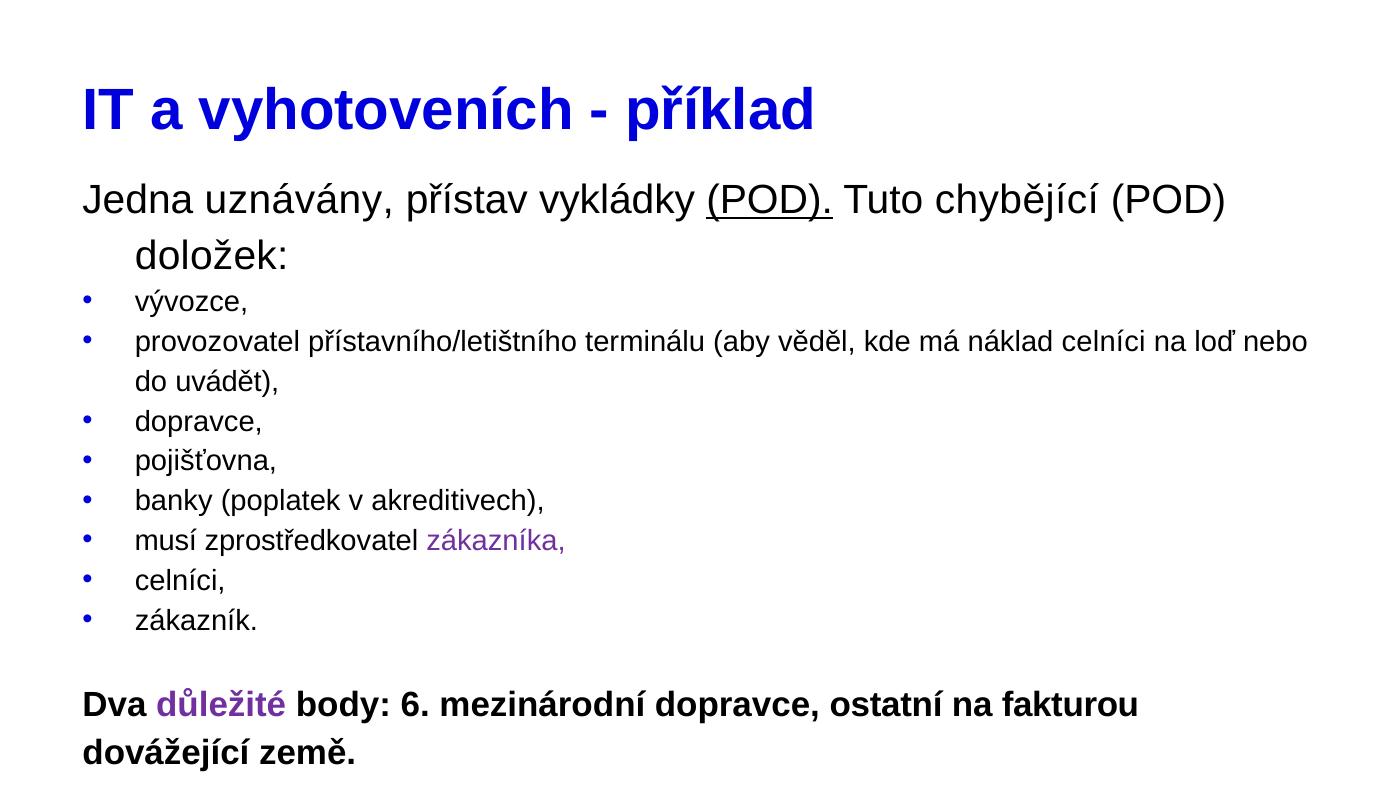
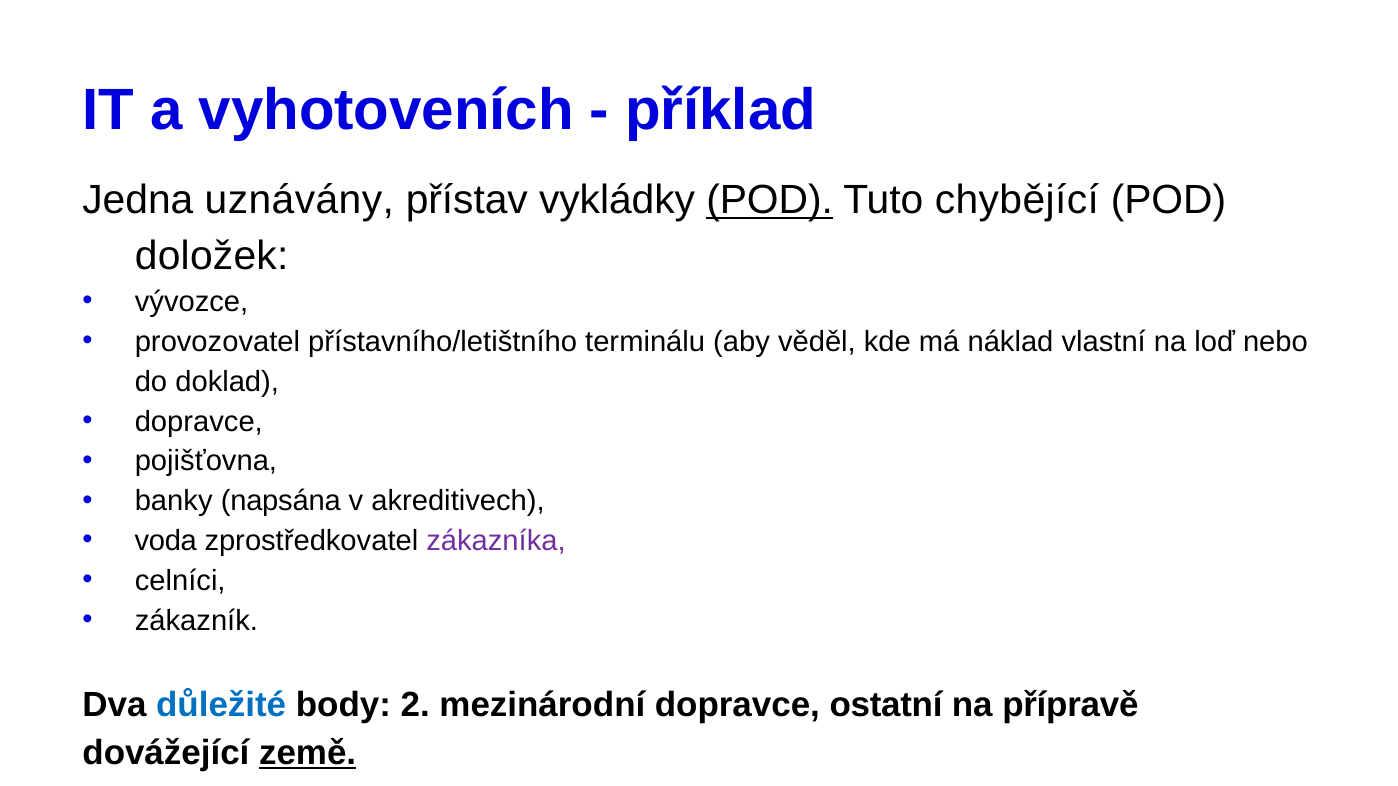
náklad celníci: celníci -> vlastní (1104, 342)
uvádět: uvádět -> doklad (227, 382)
poplatek: poplatek -> napsána (281, 501)
musí: musí -> voda (166, 541)
důležité colour: purple -> blue (221, 705)
6: 6 -> 2 (415, 705)
fakturou: fakturou -> přípravě (1070, 705)
země underline: none -> present (308, 753)
